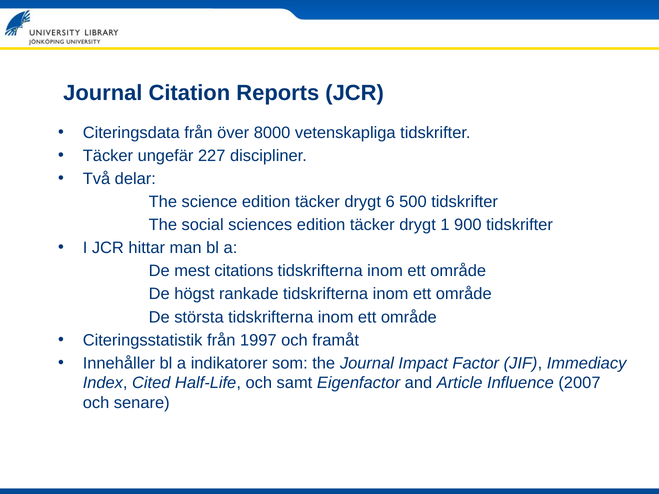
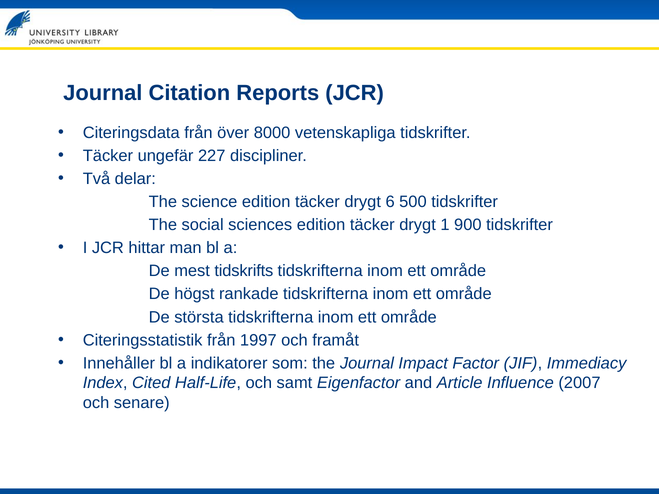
citations: citations -> tidskrifts (244, 271)
